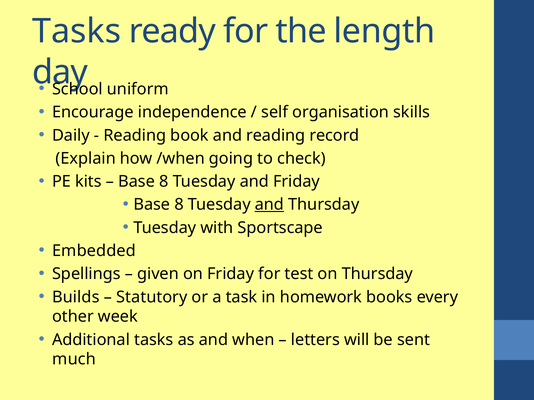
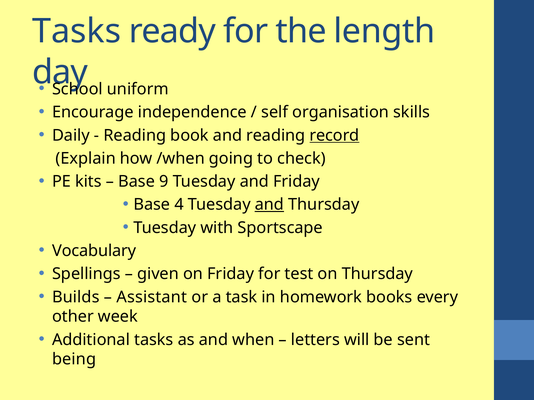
record underline: none -> present (334, 135)
8: 8 -> 9 (164, 182)
8: 8 -> 4 (179, 205)
Embedded: Embedded -> Vocabulary (94, 251)
Statutory: Statutory -> Assistant (152, 297)
much: much -> being (74, 360)
